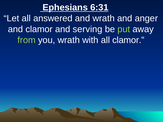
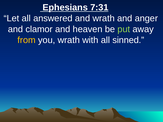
6:31: 6:31 -> 7:31 (99, 8)
serving: serving -> heaven (88, 29)
from colour: light green -> yellow (27, 40)
all clamor: clamor -> sinned (128, 40)
